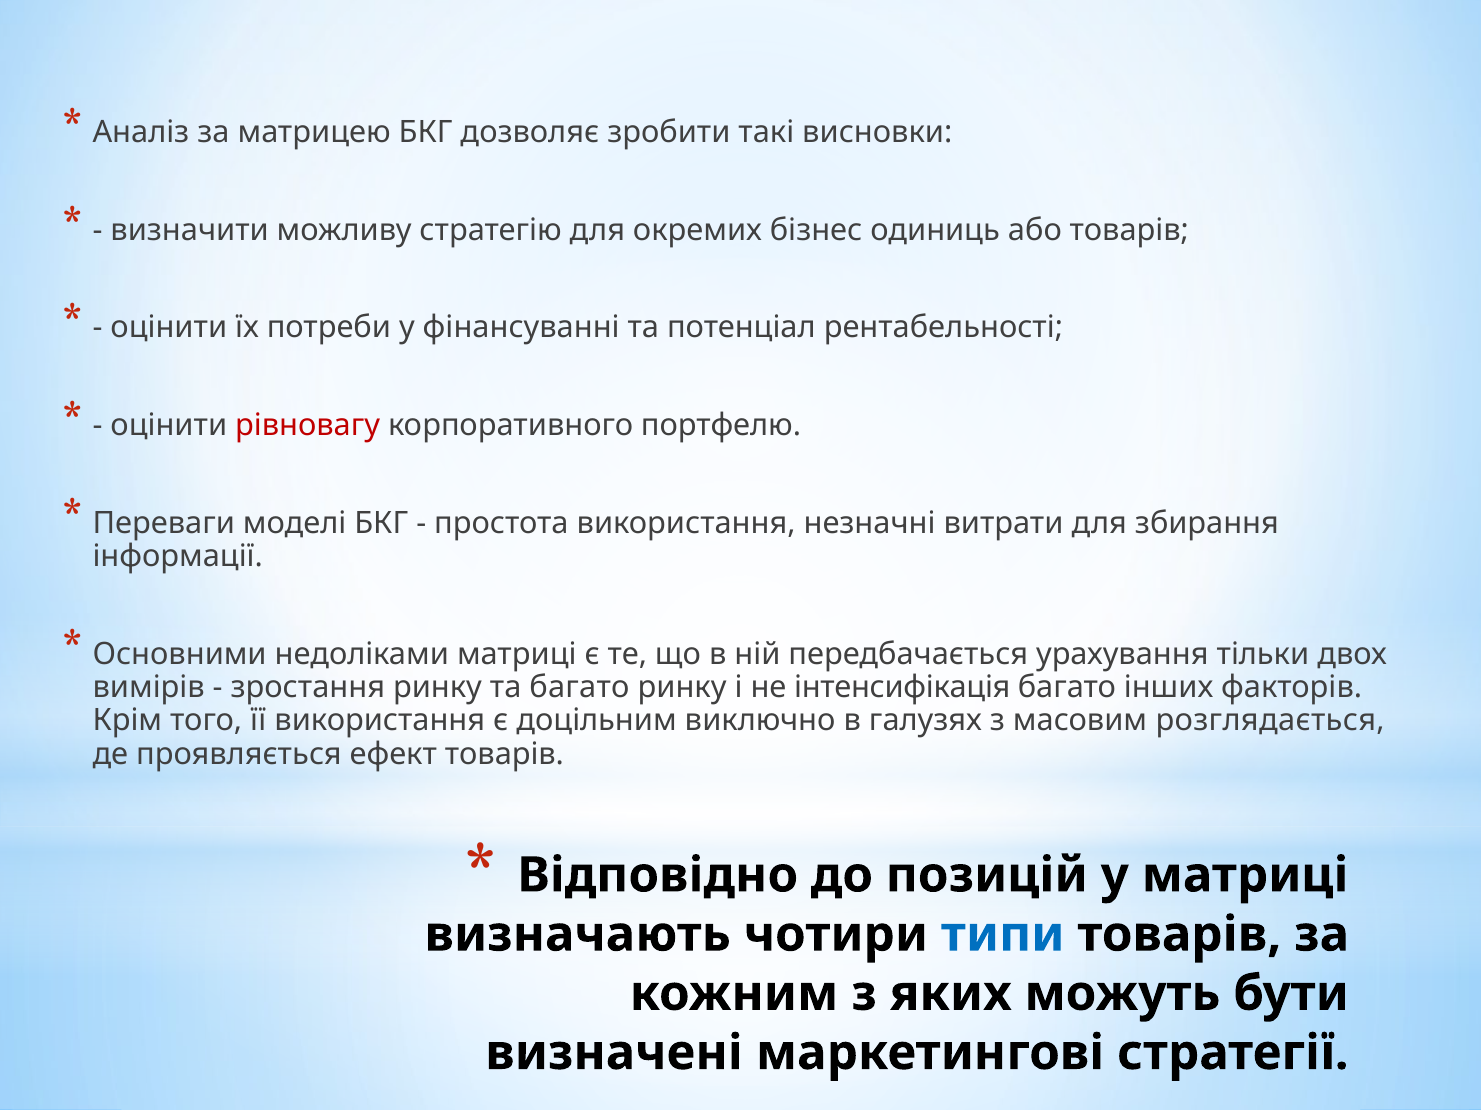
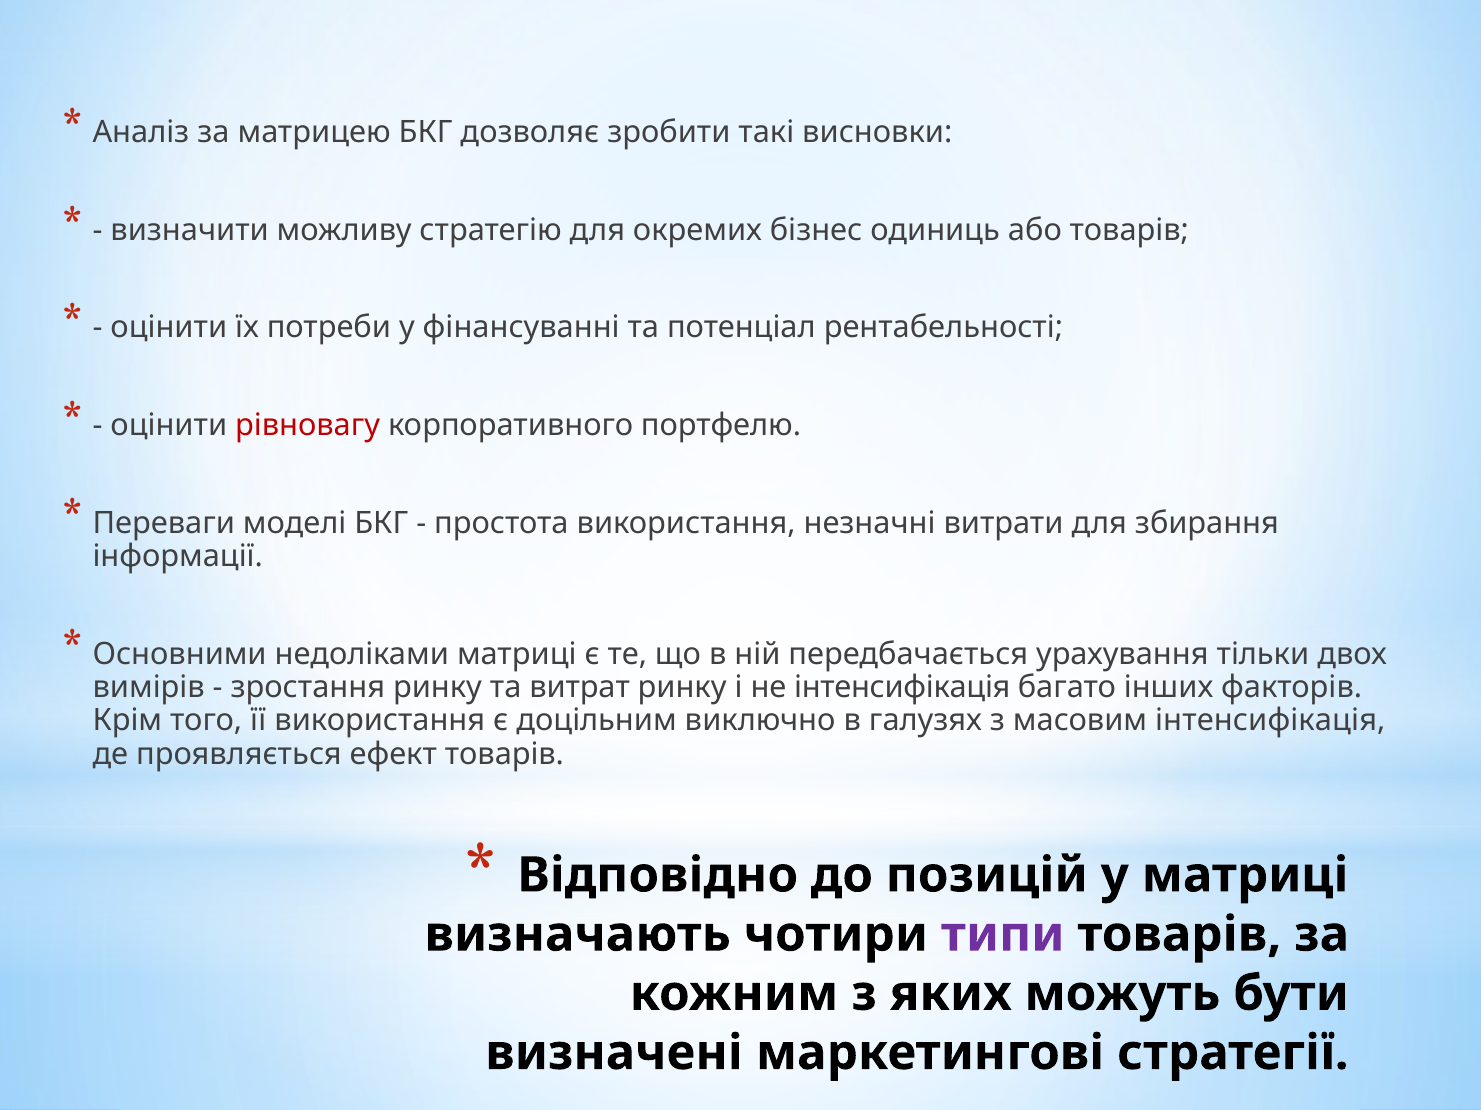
та багато: багато -> витрат (580, 688)
масовим розглядається: розглядається -> інтенсифікація (1270, 721)
типи colour: blue -> purple (1003, 935)
